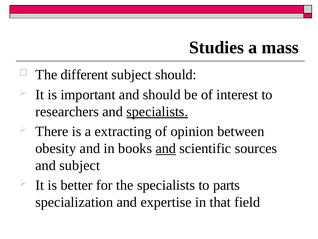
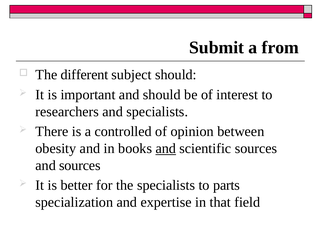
Studies: Studies -> Submit (217, 47)
mass: mass -> from (280, 47)
specialists underline: present -> none (157, 111)
extracting: extracting -> controlled (123, 131)
and subject: subject -> sources (80, 165)
